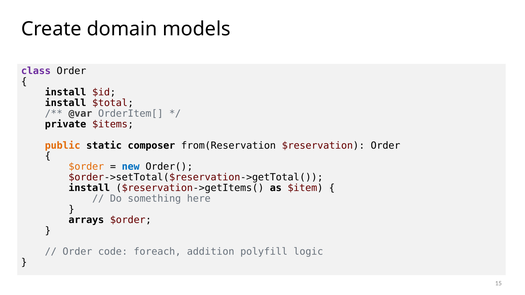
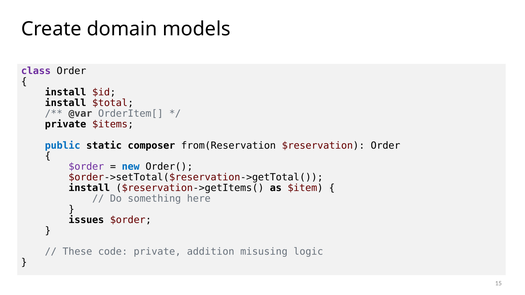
public colour: orange -> blue (63, 146)
$order colour: orange -> purple (86, 167)
arrays: arrays -> issues (86, 220)
Order: Order -> These (77, 252)
code foreach: foreach -> private (157, 252)
polyfill: polyfill -> misusing (264, 252)
